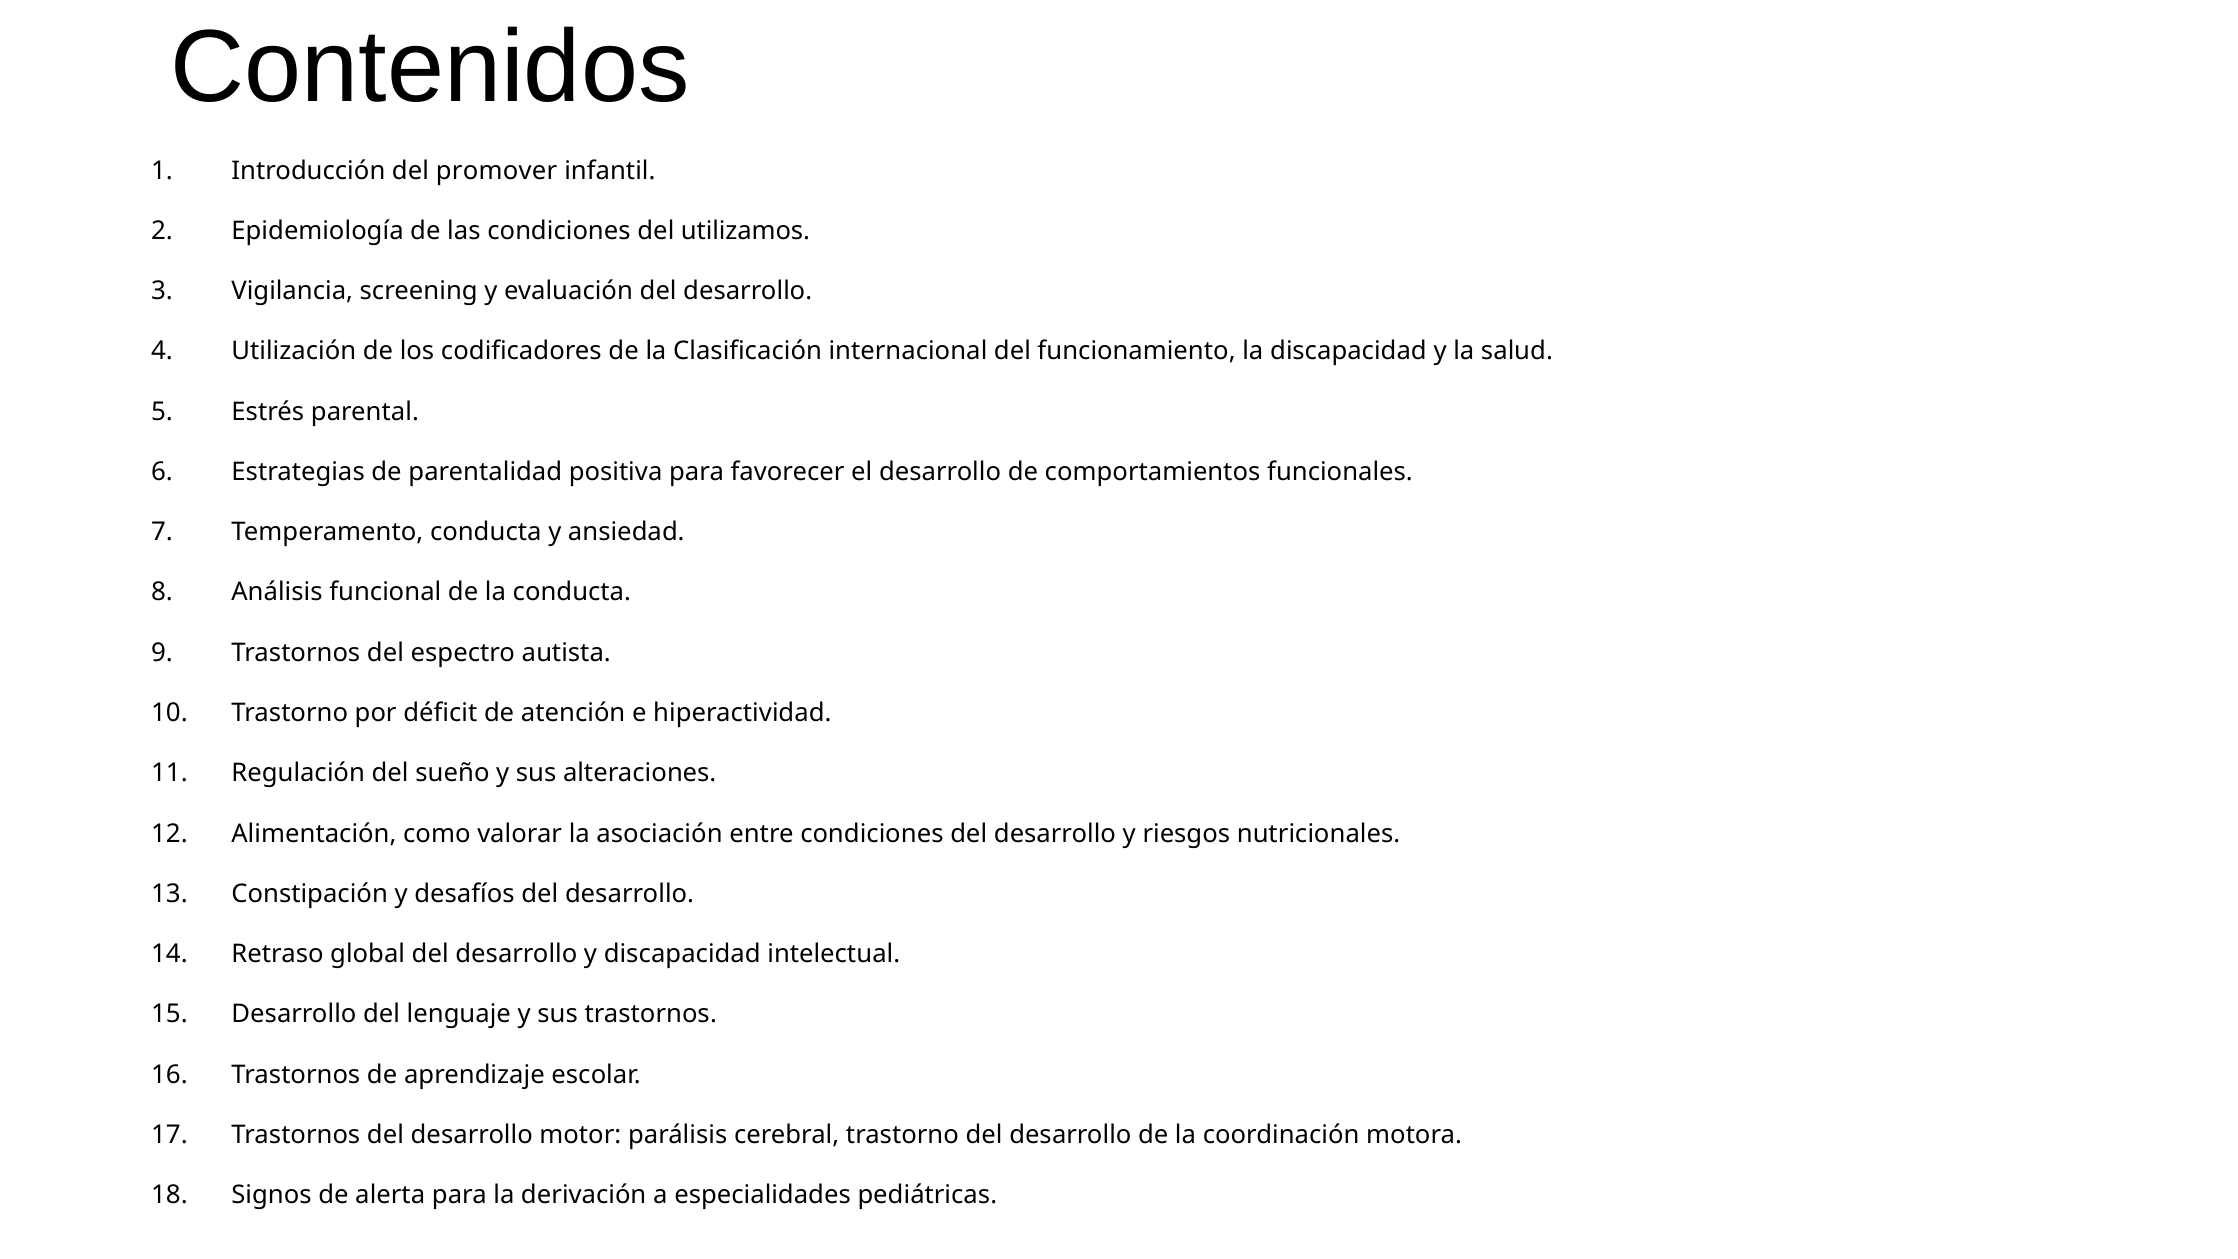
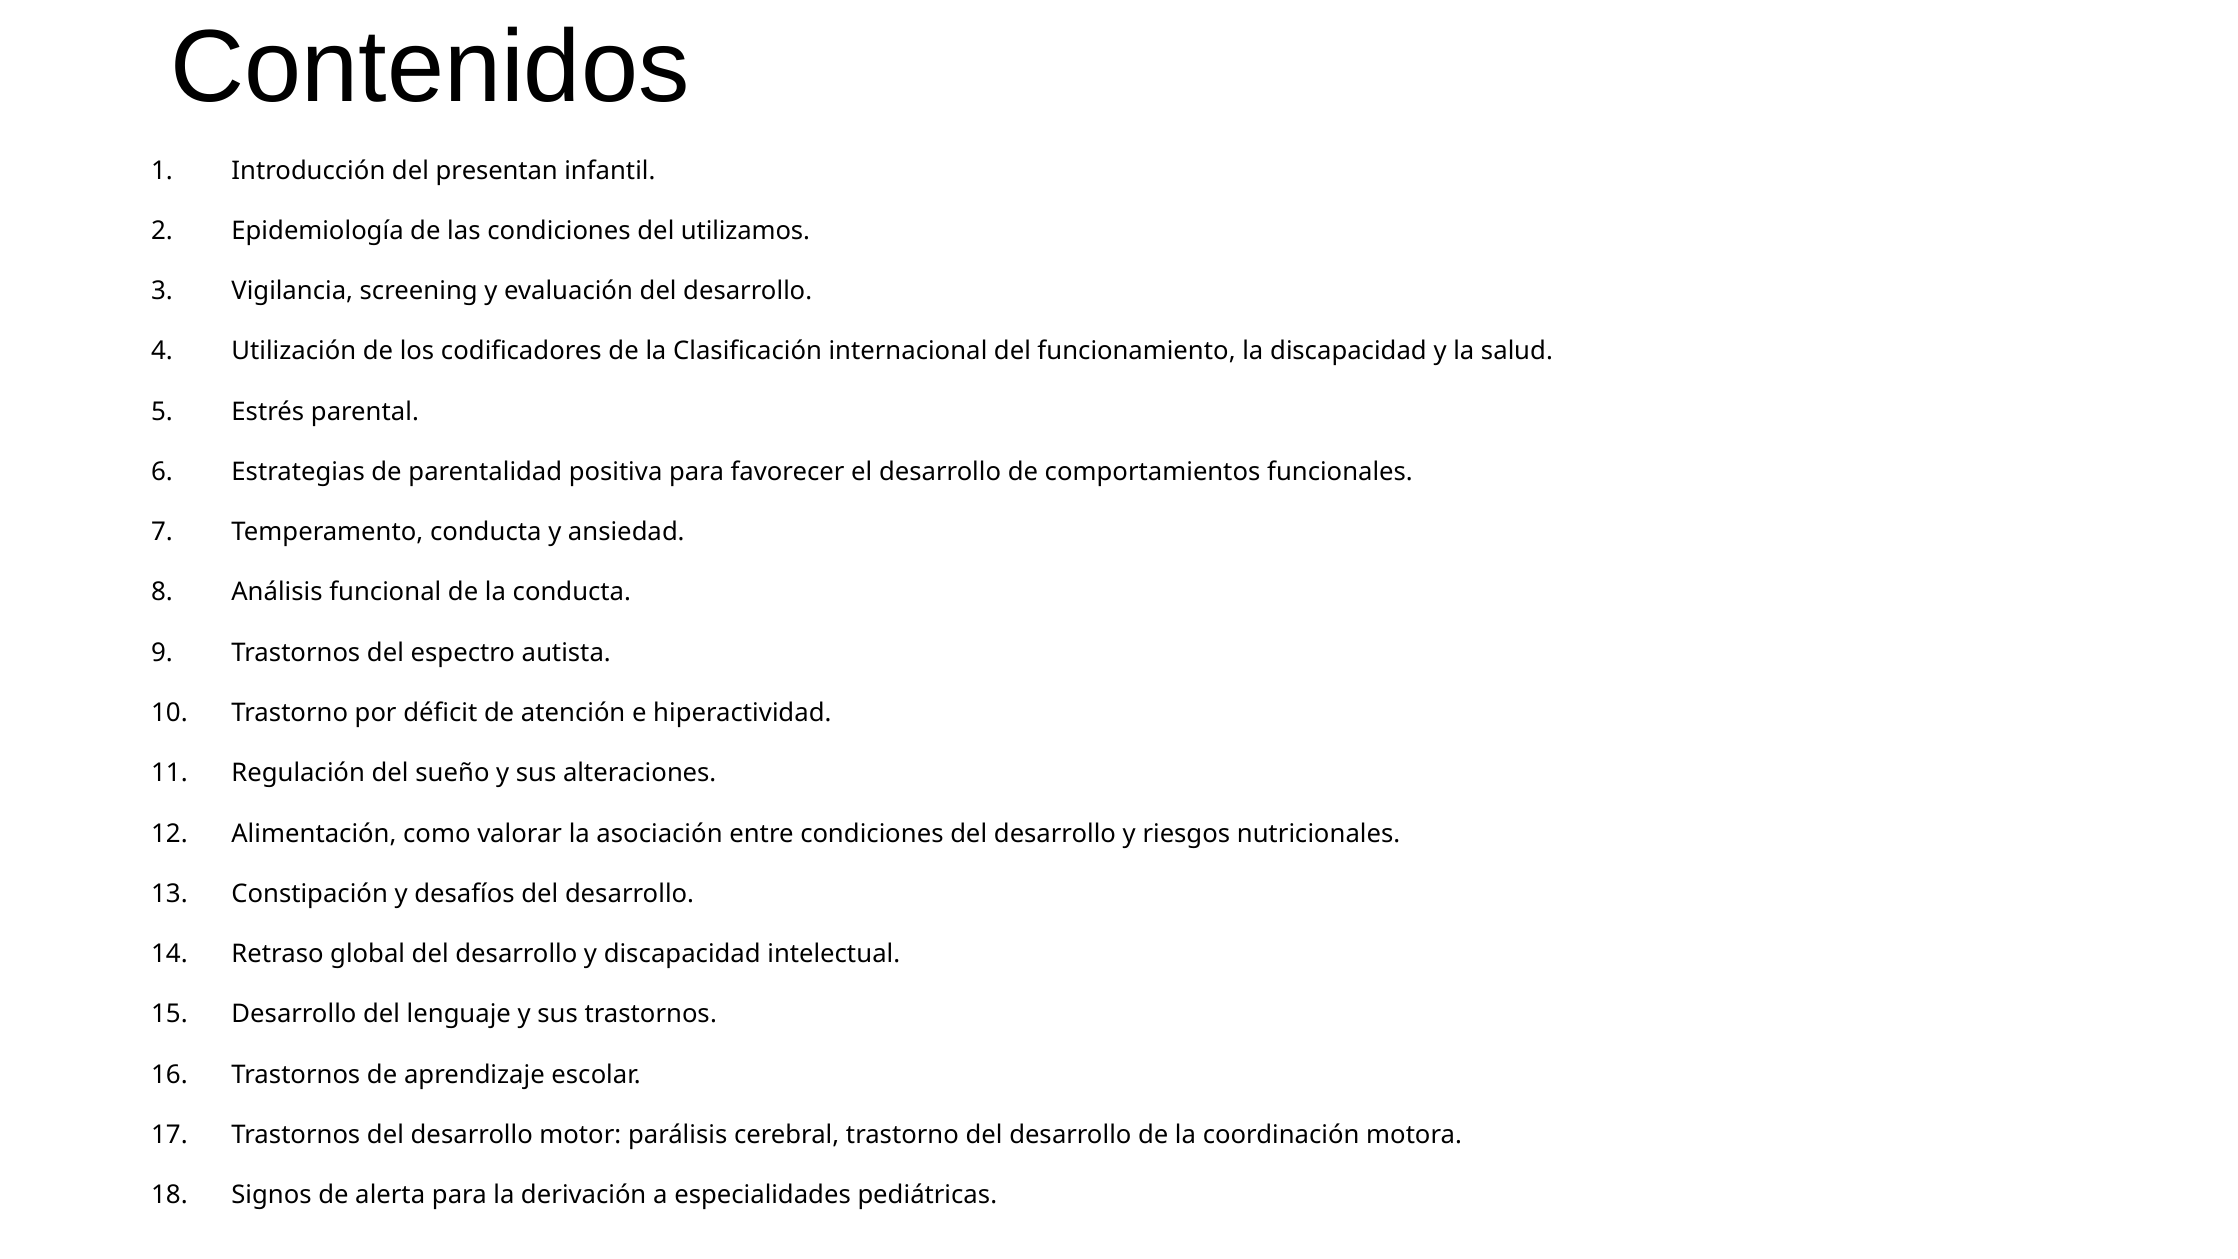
promover: promover -> presentan (497, 171)
